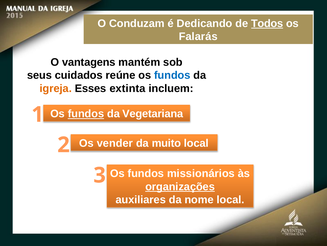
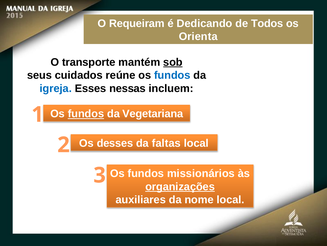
Conduzam: Conduzam -> Requeiram (137, 23)
Todos underline: present -> none (267, 23)
Falarás: Falarás -> Orienta (198, 36)
vantagens: vantagens -> transporte (89, 62)
sob underline: none -> present (173, 62)
igreja colour: orange -> blue (56, 88)
extinta: extinta -> nessas (128, 88)
vender: vender -> desses (115, 143)
muito: muito -> faltas (166, 143)
